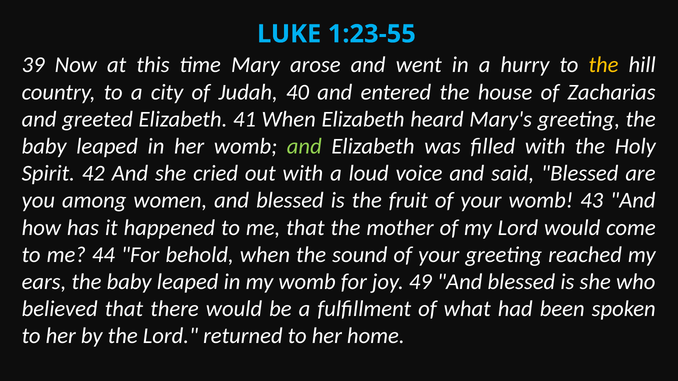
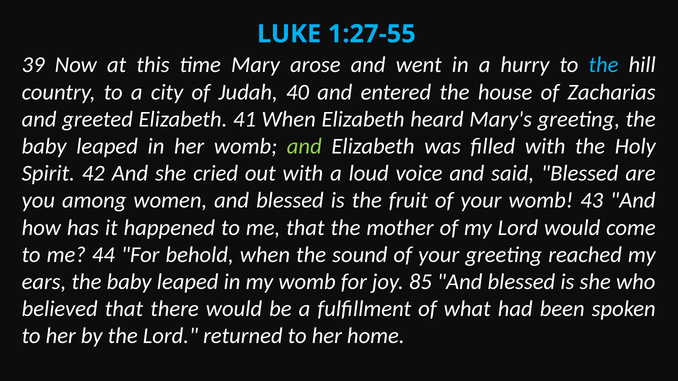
1:23-55: 1:23-55 -> 1:27-55 (372, 34)
the colour: yellow -> light blue (603, 65)
49: 49 -> 85 (420, 282)
